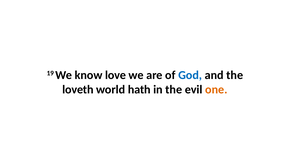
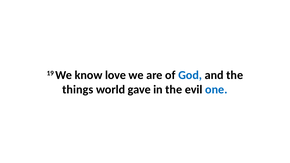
loveth: loveth -> things (78, 90)
hath: hath -> gave (139, 90)
one colour: orange -> blue (216, 90)
